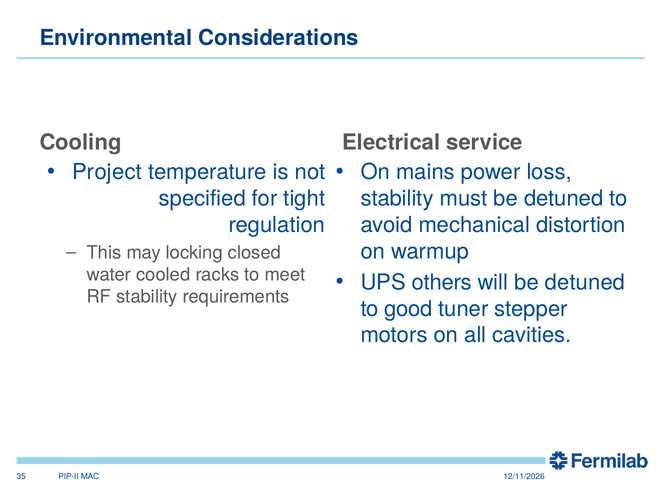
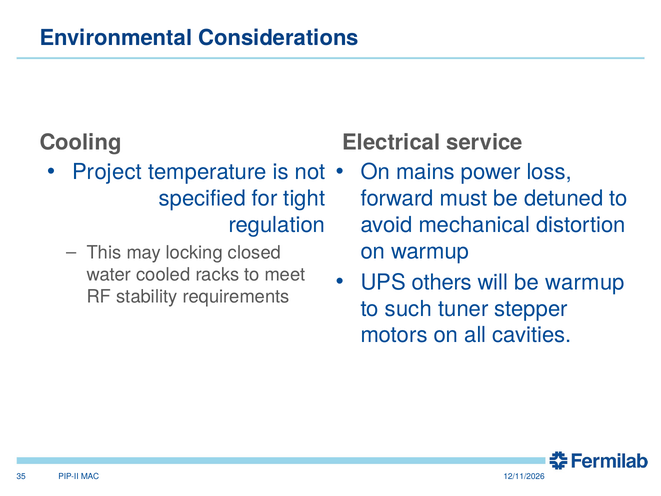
stability: stability -> forward (397, 198)
will be detuned: detuned -> warmup (585, 282)
good: good -> such (408, 309)
